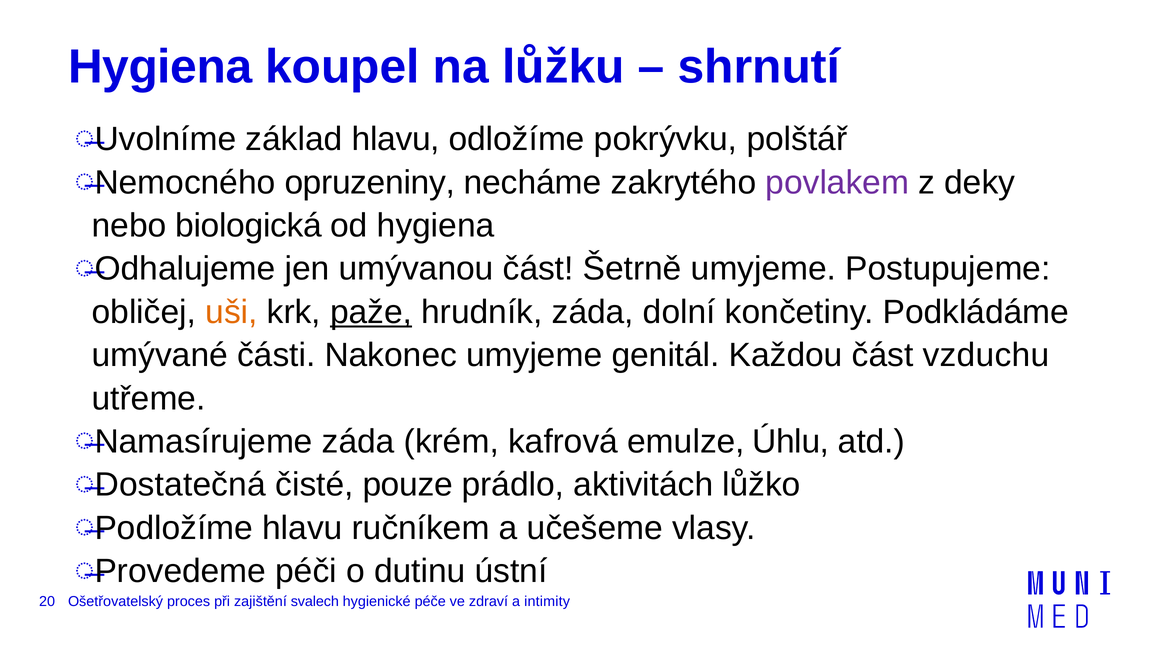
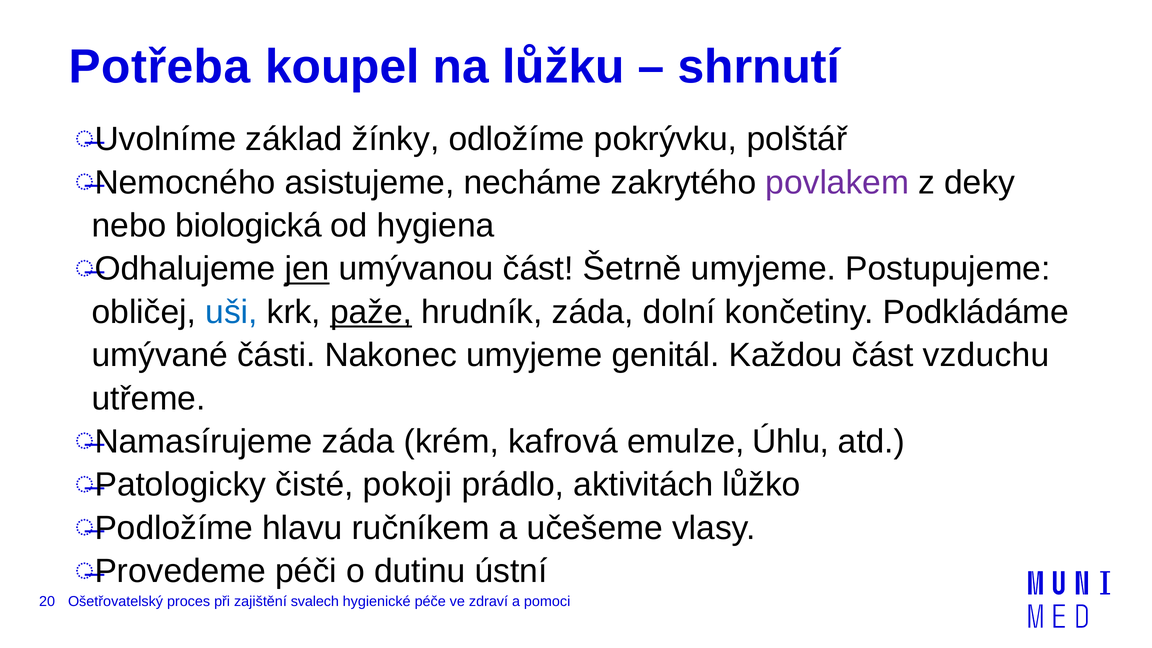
Hygiena: Hygiena -> Potřeba (160, 67)
základ hlavu: hlavu -> žínky (396, 139)
opruzeniny: opruzeniny -> asistujeme (370, 182)
jen underline: none -> present (307, 269)
uši colour: orange -> blue (231, 312)
Dostatečná: Dostatečná -> Patologicky (180, 485)
pouze: pouze -> pokoji (407, 485)
intimity: intimity -> pomoci (547, 601)
